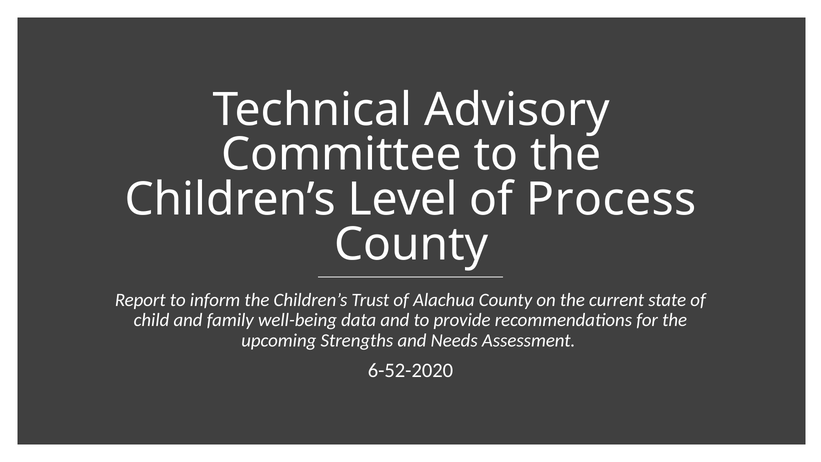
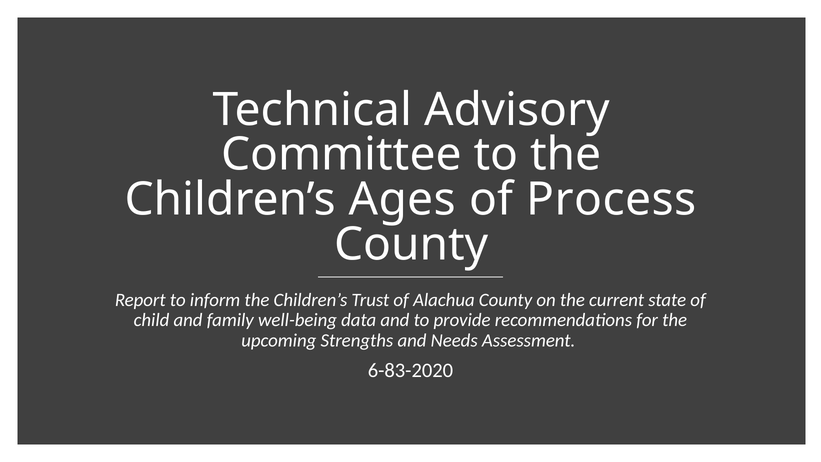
Level: Level -> Ages (402, 200)
6-52-2020: 6-52-2020 -> 6-83-2020 (410, 370)
